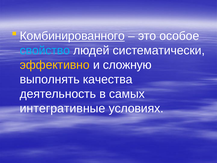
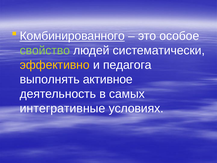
свойство colour: light blue -> light green (45, 50)
сложную: сложную -> педагога (127, 65)
качества: качества -> активное (108, 79)
